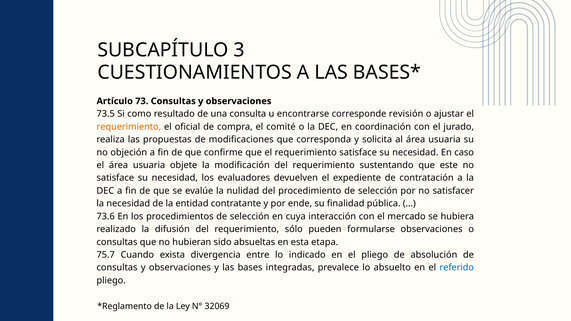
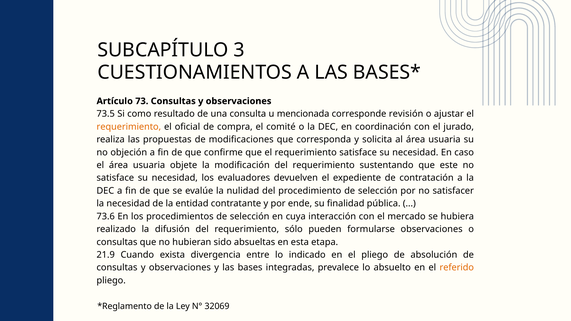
encontrarse: encontrarse -> mencionada (303, 114)
75.7: 75.7 -> 21.9 (106, 255)
referido colour: blue -> orange (457, 268)
